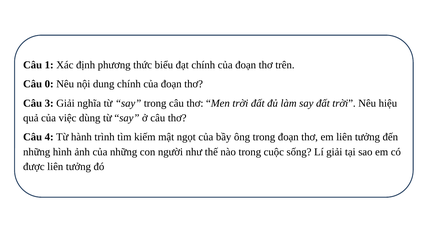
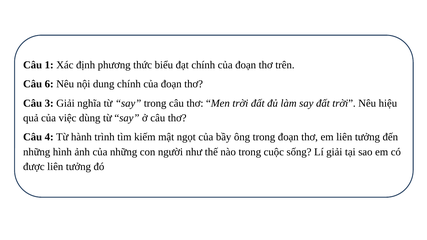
0: 0 -> 6 (49, 84)
